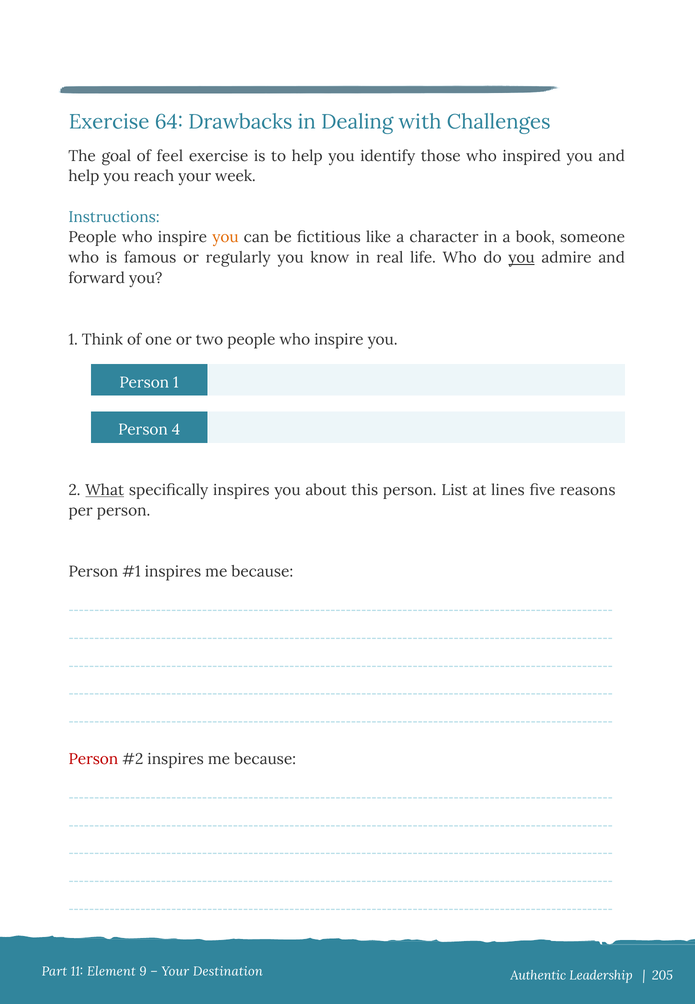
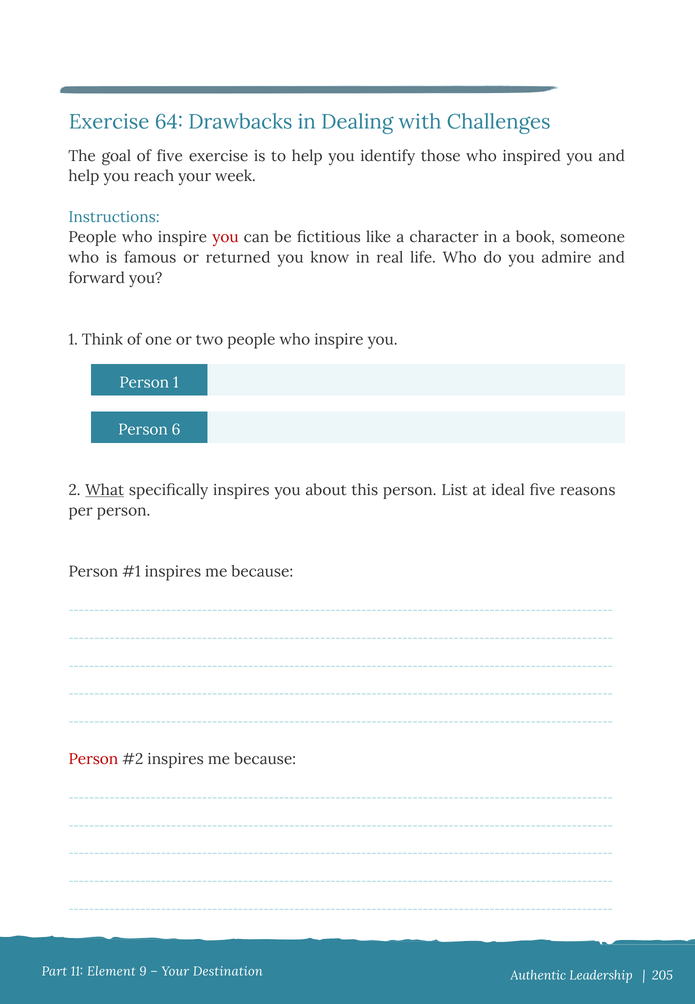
of feel: feel -> five (170, 156)
you colour: orange -> red (225, 237)
regularly: regularly -> returned (238, 258)
you underline: present -> none (521, 258)
4: 4 -> 6 (176, 430)
lines: lines -> ideal (508, 490)
